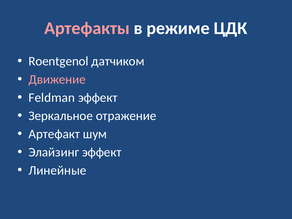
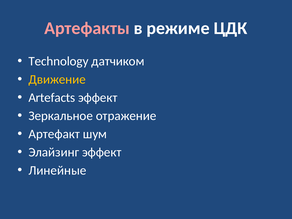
Roentgenol: Roentgenol -> Technology (58, 61)
Движение colour: pink -> yellow (57, 79)
Feldman: Feldman -> Artefacts (52, 98)
